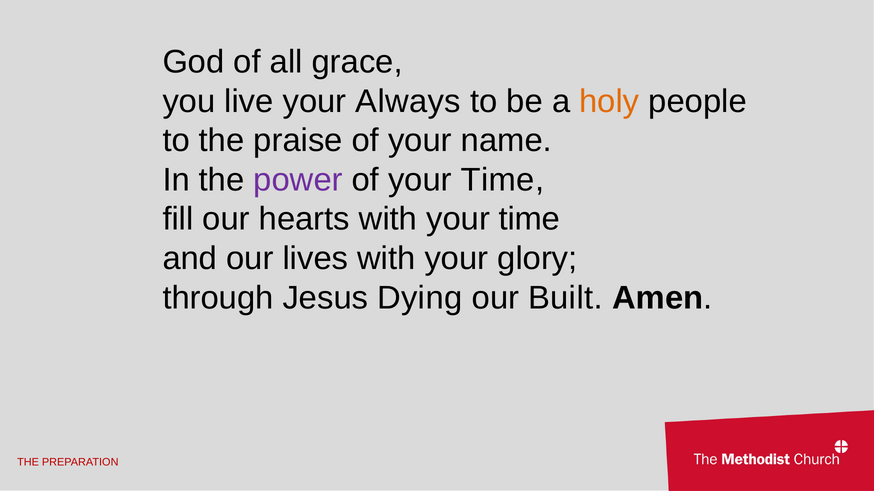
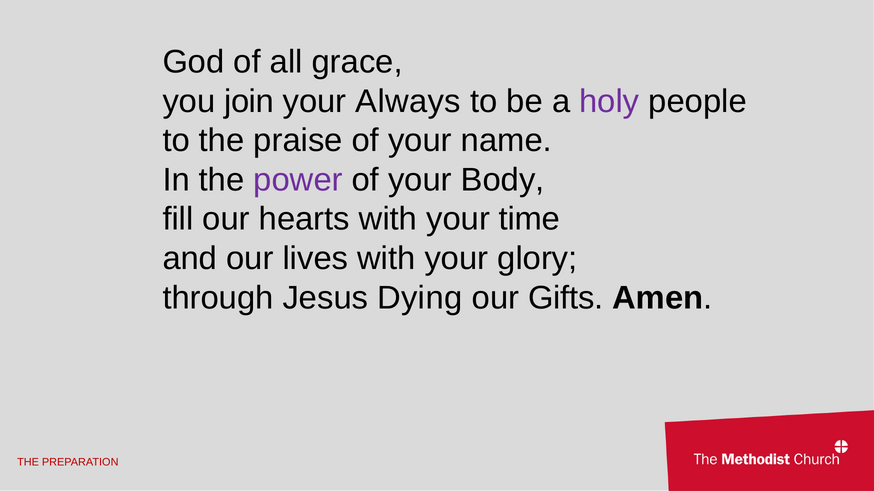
live: live -> join (249, 101)
holy colour: orange -> purple (609, 101)
of your Time: Time -> Body (503, 180)
Built: Built -> Gifts (566, 298)
